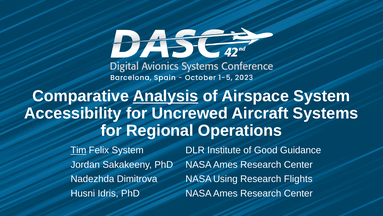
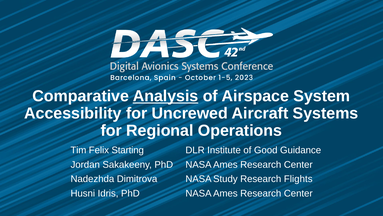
Tim underline: present -> none (78, 150)
Felix System: System -> Starting (128, 150)
Using: Using -> Study (225, 179)
